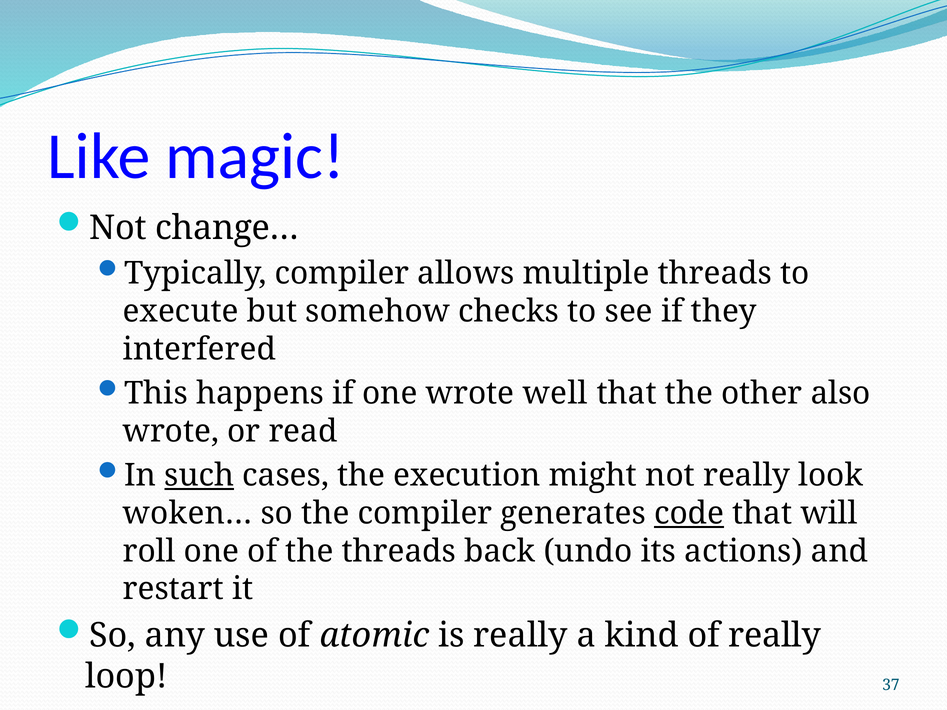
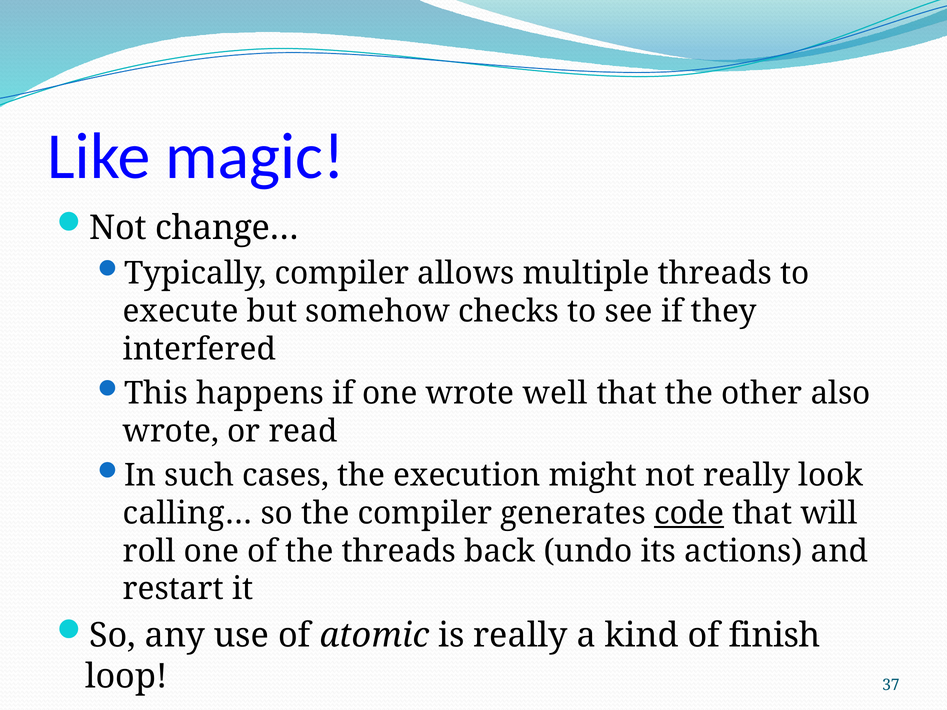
such underline: present -> none (199, 476)
woken…: woken… -> calling… (188, 513)
of really: really -> finish (775, 636)
